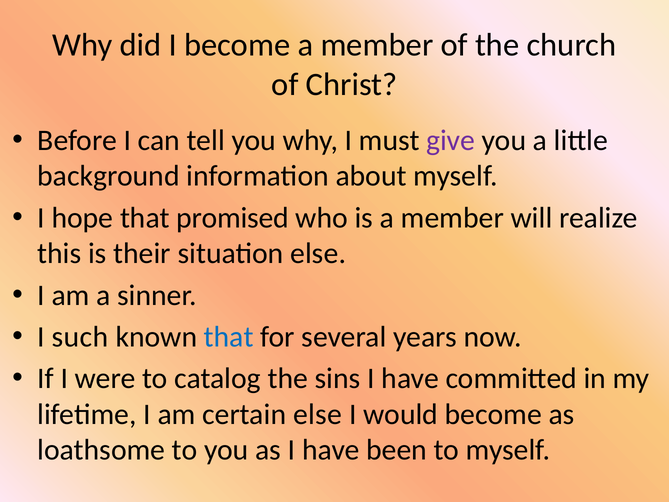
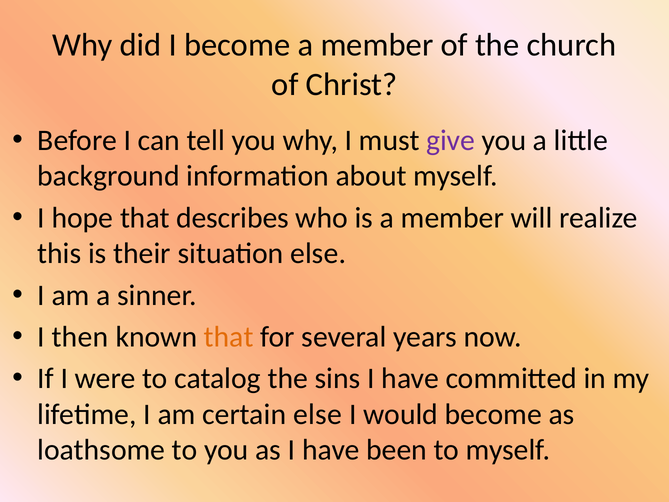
promised: promised -> describes (233, 218)
such: such -> then (80, 337)
that colour: blue -> orange (229, 337)
